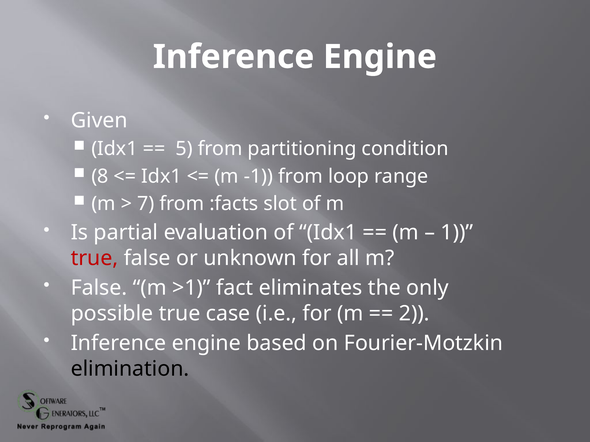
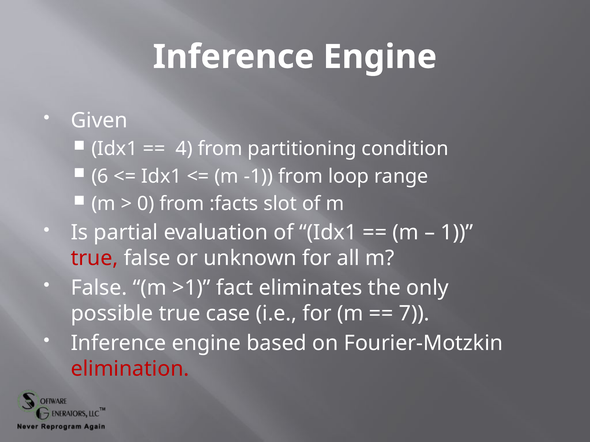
5: 5 -> 4 (184, 149)
8: 8 -> 6 (100, 176)
7: 7 -> 0 (146, 204)
2: 2 -> 7 (414, 314)
elimination colour: black -> red (130, 369)
